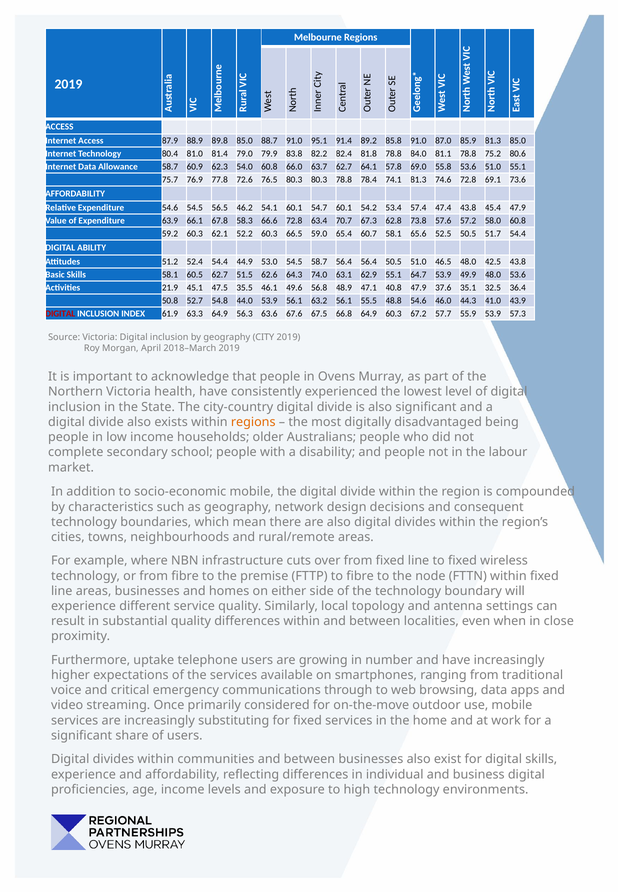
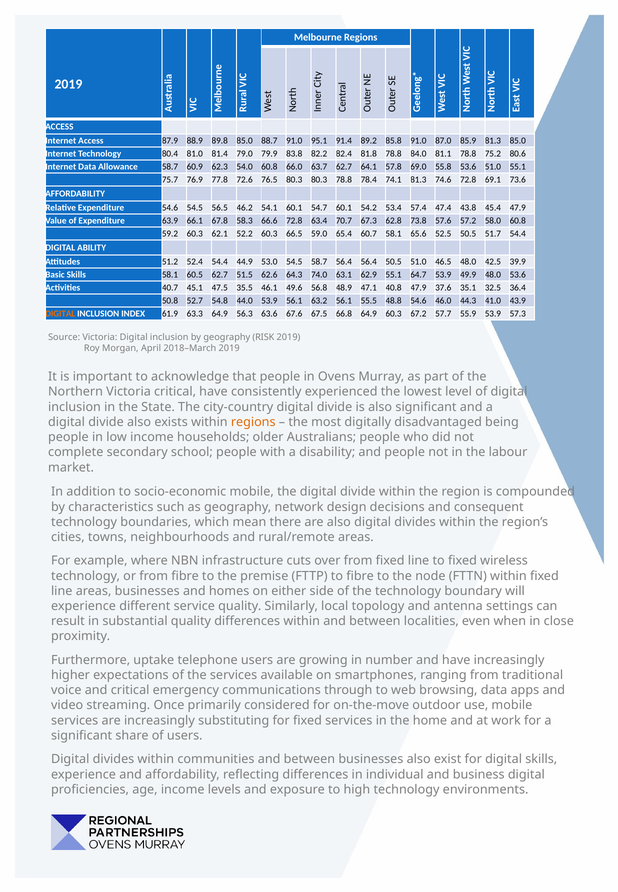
42.5 43.8: 43.8 -> 39.9 (518, 262)
21.9: 21.9 -> 40.7 (170, 288)
DIGITAL colour: red -> orange (60, 314)
CITY: CITY -> RISK (263, 338)
Victoria health: health -> critical (175, 392)
